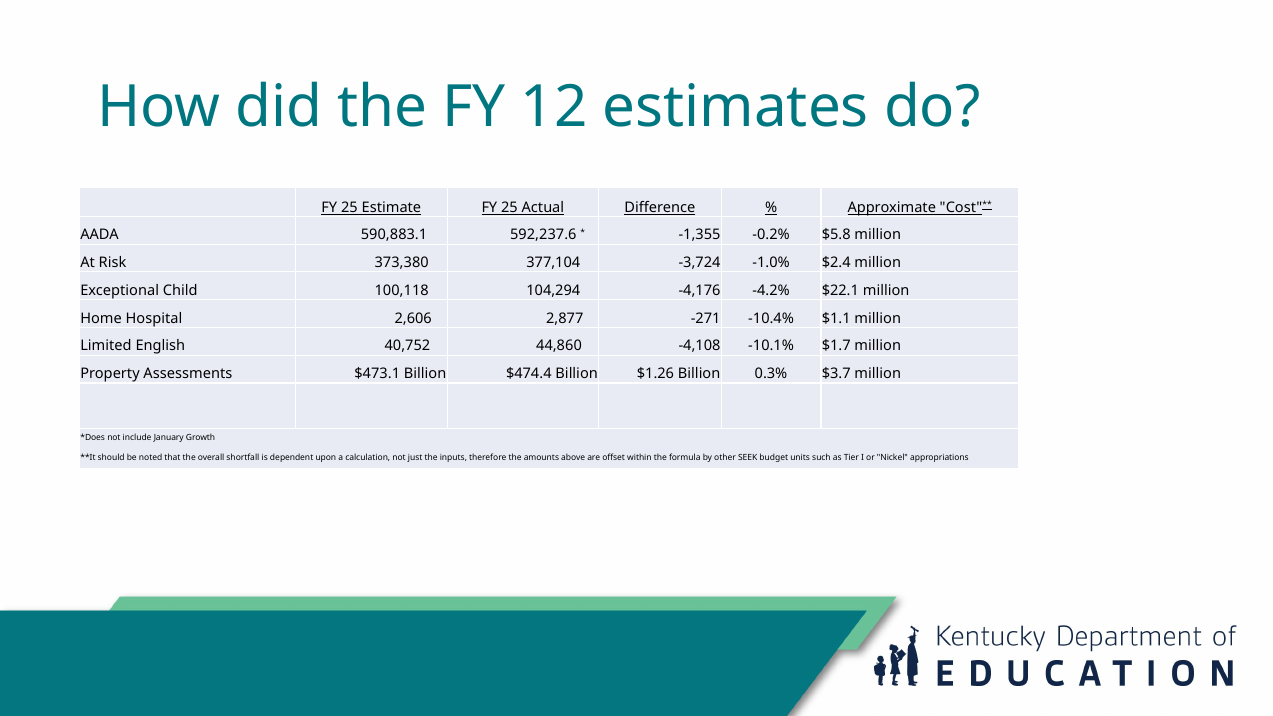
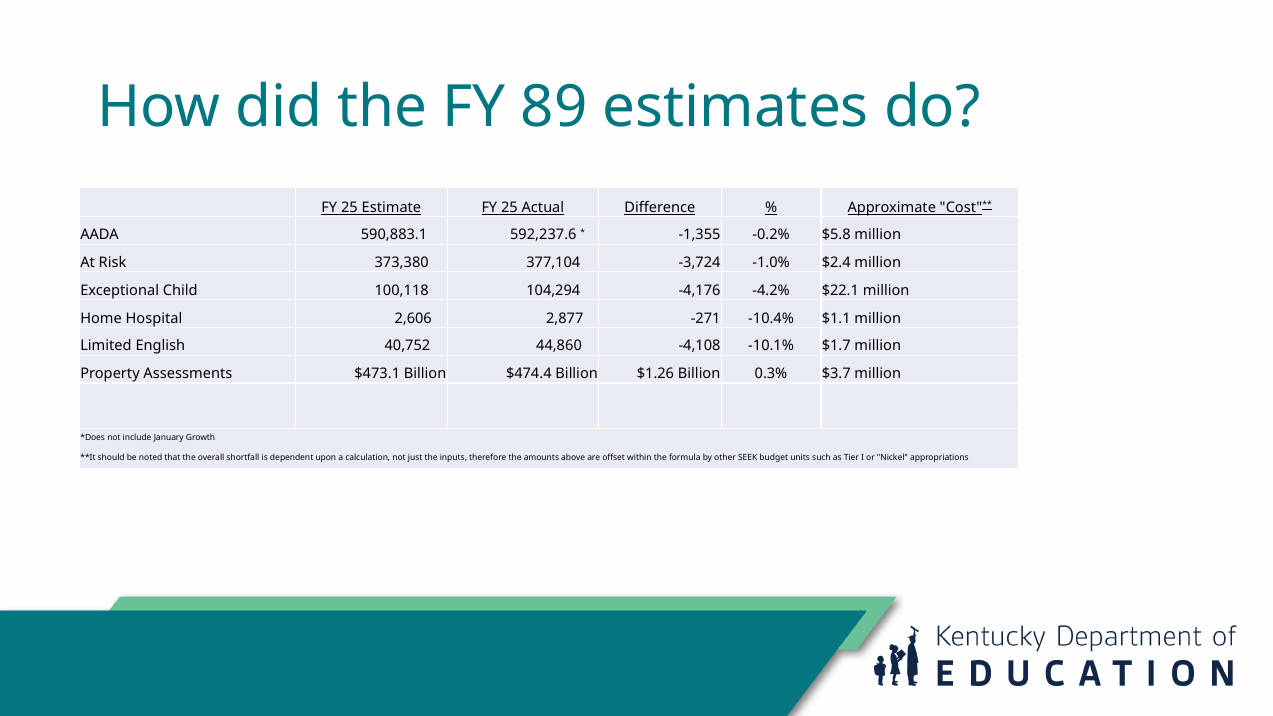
12: 12 -> 89 (554, 107)
